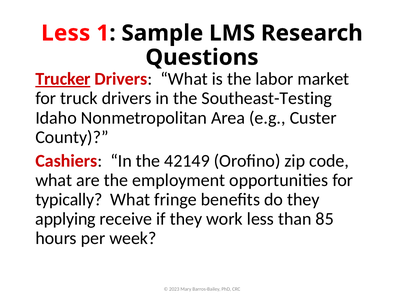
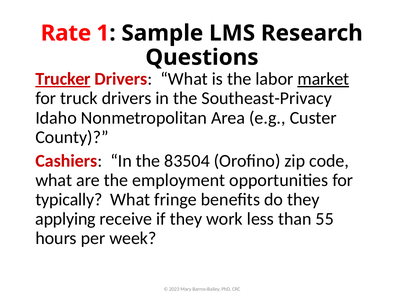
Less: Less -> Rate (66, 33)
market underline: none -> present (323, 79)
Southeast-Testing: Southeast-Testing -> Southeast-Privacy (267, 98)
42149: 42149 -> 83504 (187, 161)
85: 85 -> 55 (325, 219)
